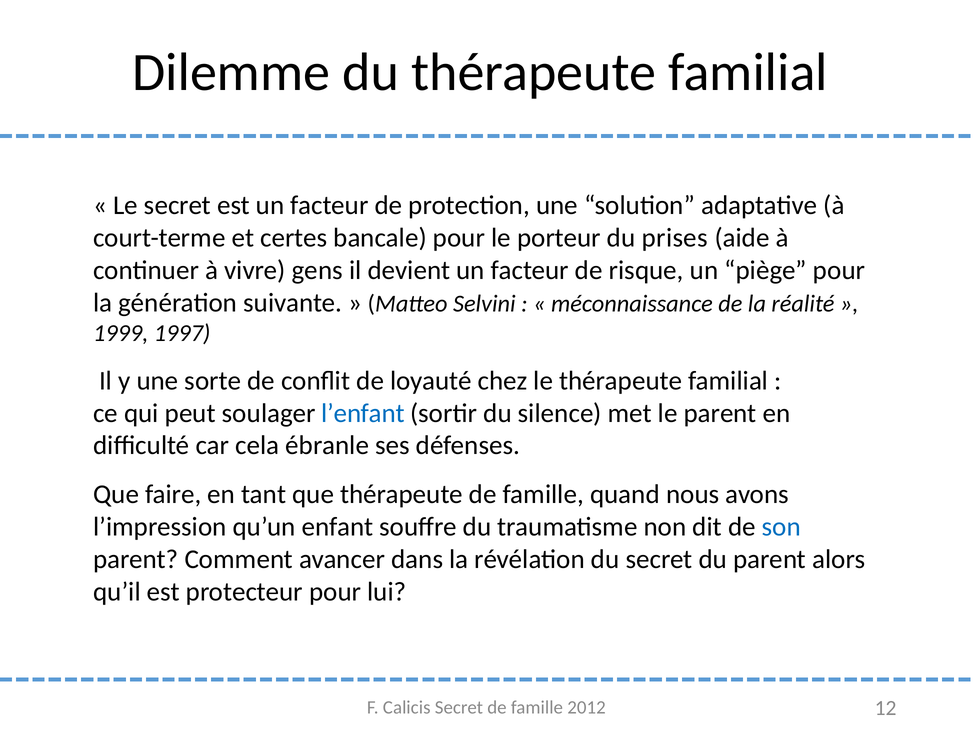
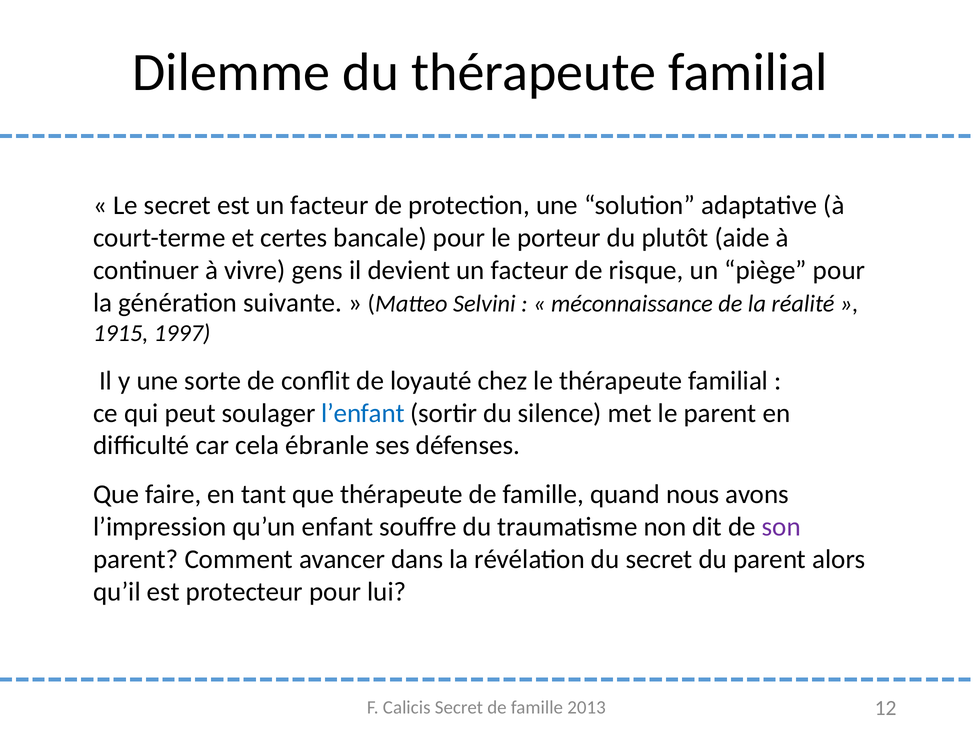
prises: prises -> plutôt (675, 238)
1999: 1999 -> 1915 (121, 333)
son colour: blue -> purple (781, 526)
2012: 2012 -> 2013 (587, 707)
